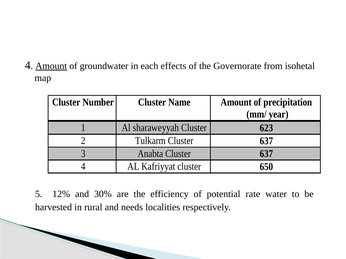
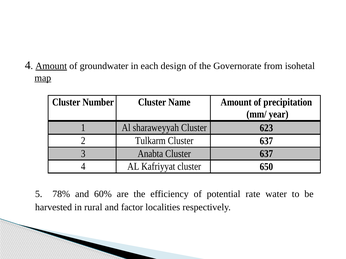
effects: effects -> design (173, 66)
map underline: none -> present (43, 78)
12%: 12% -> 78% (61, 194)
30%: 30% -> 60% (103, 194)
needs: needs -> factor (132, 208)
